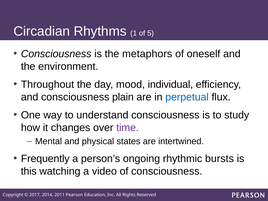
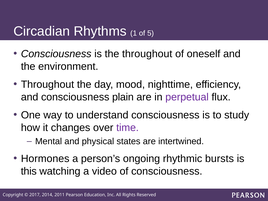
the metaphors: metaphors -> throughout (147, 54)
individual: individual -> nighttime (170, 84)
perpetual colour: blue -> purple (187, 97)
Frequently: Frequently -> Hormones (45, 159)
